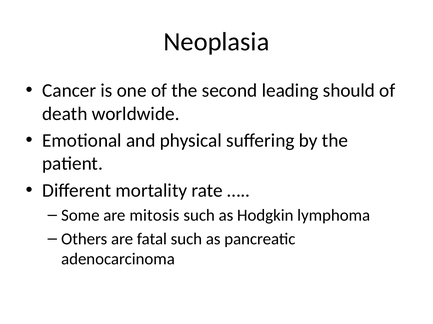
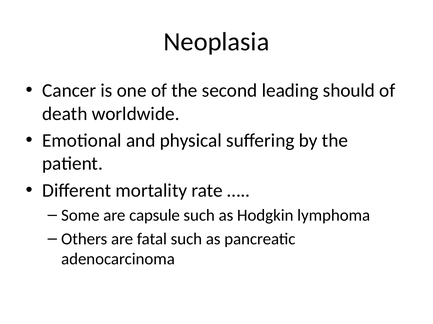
mitosis: mitosis -> capsule (155, 216)
